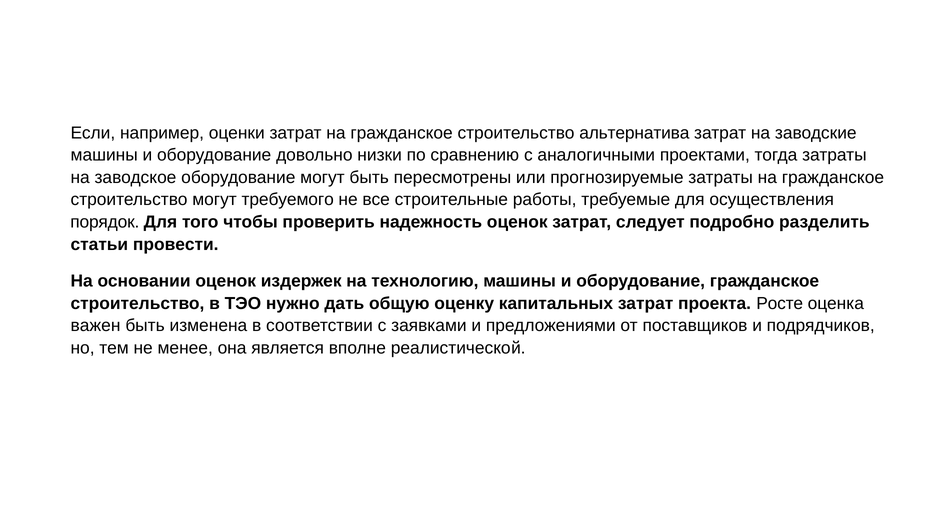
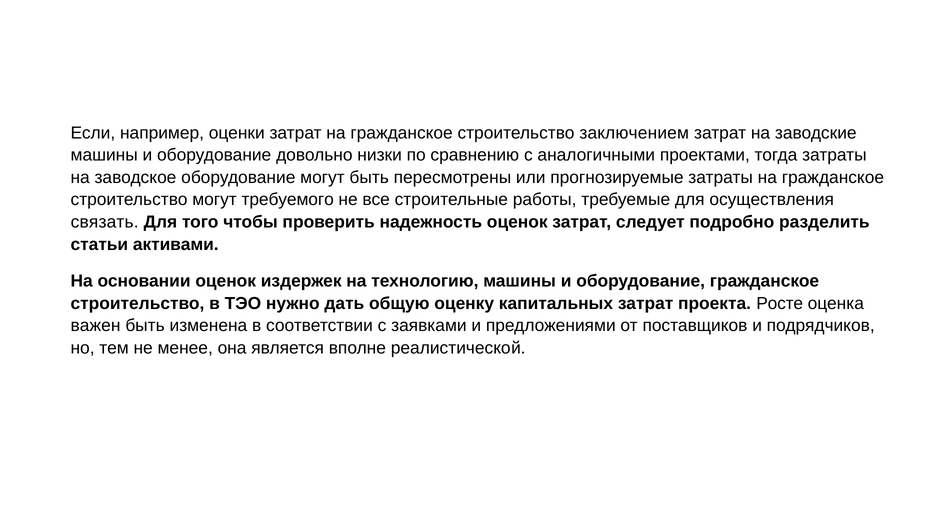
альтернатива: альтернатива -> заключением (634, 133)
порядок: порядок -> связать (105, 222)
провести: провести -> активами (176, 244)
